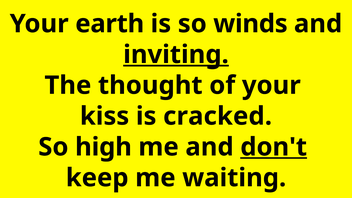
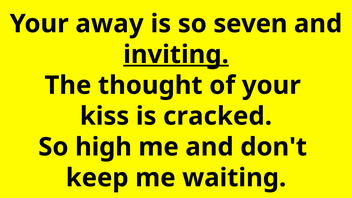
earth: earth -> away (110, 24)
winds: winds -> seven (250, 24)
don't underline: present -> none (274, 147)
